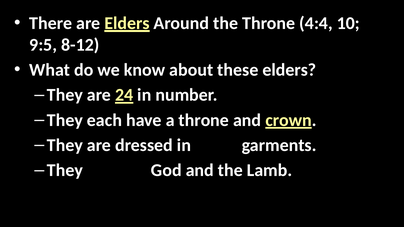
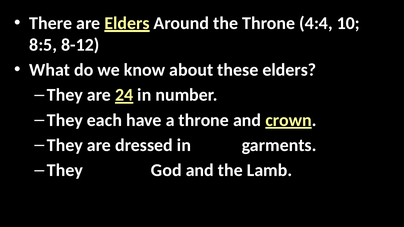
9:5: 9:5 -> 8:5 (43, 45)
